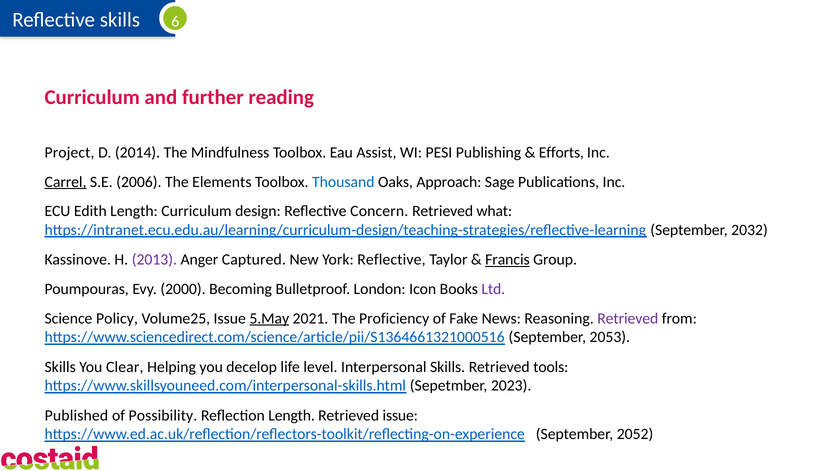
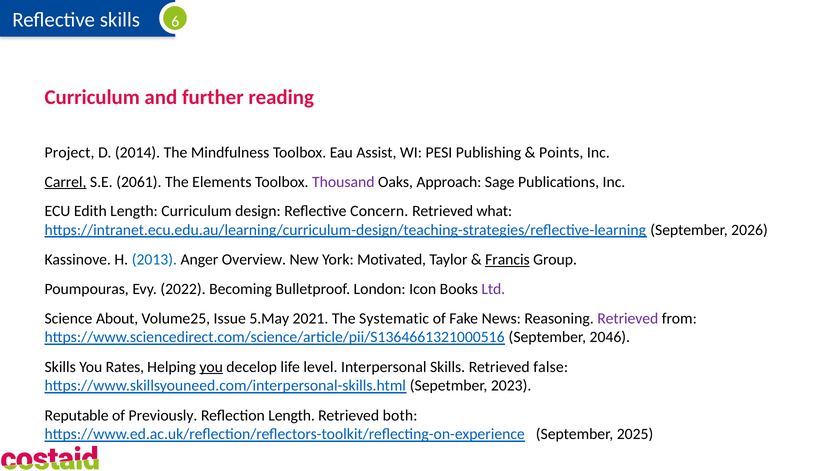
Efforts: Efforts -> Points (561, 153)
2006: 2006 -> 2061 (139, 182)
Thousand colour: blue -> purple (343, 182)
2032: 2032 -> 2026 (750, 230)
2013 colour: purple -> blue (154, 260)
Captured: Captured -> Overview (254, 260)
York Reflective: Reflective -> Motivated (392, 260)
2000: 2000 -> 2022 (183, 289)
Policy: Policy -> About (117, 318)
5.May underline: present -> none (269, 318)
Proficiency: Proficiency -> Systematic (394, 318)
2053: 2053 -> 2046 (610, 337)
Clear: Clear -> Rates (125, 367)
you underline: none -> present (211, 367)
tools: tools -> false (551, 367)
Published: Published -> Reputable (77, 415)
Possibility: Possibility -> Previously (163, 415)
Retrieved issue: issue -> both (400, 415)
2052: 2052 -> 2025 (635, 434)
